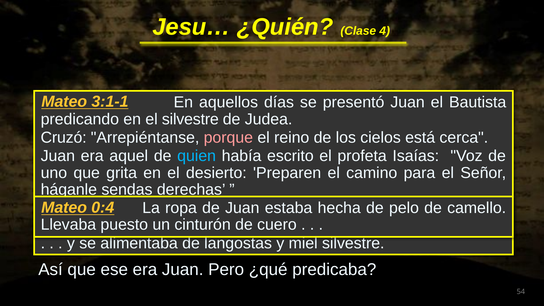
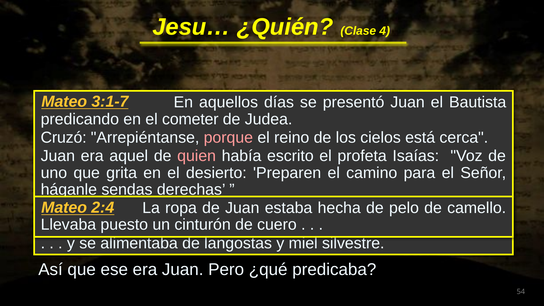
3:1-1: 3:1-1 -> 3:1-7 (110, 102)
el silvestre: silvestre -> cometer (190, 119)
quien colour: light blue -> pink (197, 156)
0:4: 0:4 -> 2:4 (103, 208)
